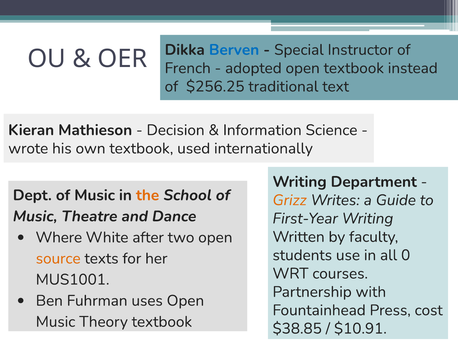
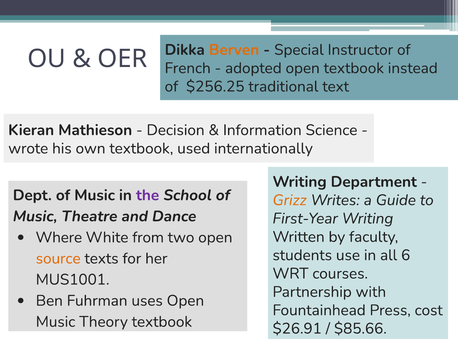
Berven colour: blue -> orange (234, 50)
the colour: orange -> purple (148, 195)
after: after -> from (148, 237)
0: 0 -> 6 (406, 255)
$38.85: $38.85 -> $26.91 (297, 328)
$10.91: $10.91 -> $85.66 (360, 328)
